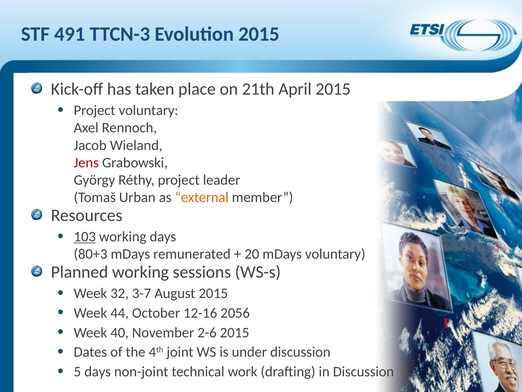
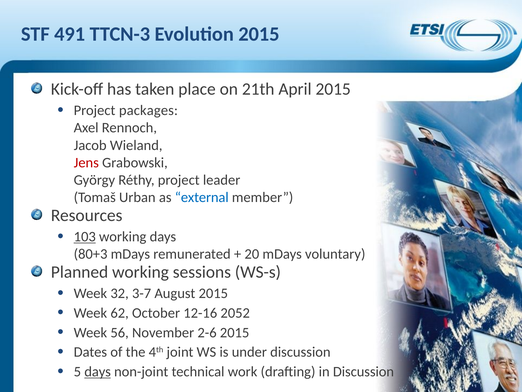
Project voluntary: voluntary -> packages (148, 110)
external colour: orange -> blue (202, 197)
44: 44 -> 62 (120, 313)
2056: 2056 -> 2052 (235, 313)
40: 40 -> 56 (120, 332)
days underline: none -> present (98, 371)
